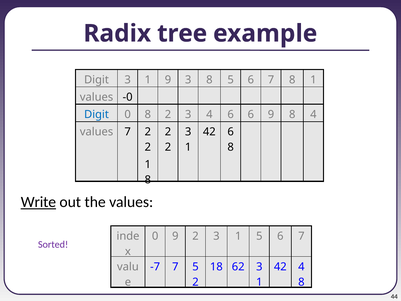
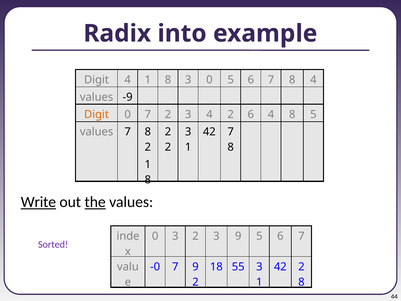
tree: tree -> into (182, 33)
Digit 3: 3 -> 4 (128, 80)
9: 9 -> 8 (168, 80)
3 8: 8 -> 0 (209, 80)
8 1: 1 -> 4 (313, 80)
-0: -0 -> -9 (128, 97)
Digit colour: blue -> orange (97, 114)
0 8: 8 -> 7 (148, 114)
4 6: 6 -> 2 (231, 114)
6 9: 9 -> 4 (271, 114)
8 4: 4 -> 5 (313, 114)
values 7 2: 2 -> 8 (148, 132)
42 6: 6 -> 7 (231, 132)
the underline: none -> present (95, 202)
0 9: 9 -> 3 (175, 236)
1: 1 -> 9 (238, 236)
-7: -7 -> -0 (155, 267)
7 5: 5 -> 9 (195, 267)
62: 62 -> 55 (238, 267)
42 4: 4 -> 2 (301, 267)
